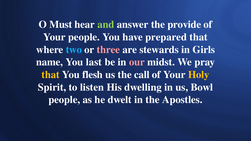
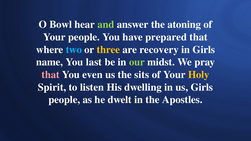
Must: Must -> Bowl (61, 25)
provide: provide -> atoning (184, 25)
three colour: pink -> yellow (108, 50)
stewards: stewards -> recovery (159, 50)
our colour: pink -> light green (137, 62)
that colour: yellow -> pink (51, 75)
flesh: flesh -> even (92, 75)
call: call -> sits (142, 75)
us Bowl: Bowl -> Girls (202, 87)
